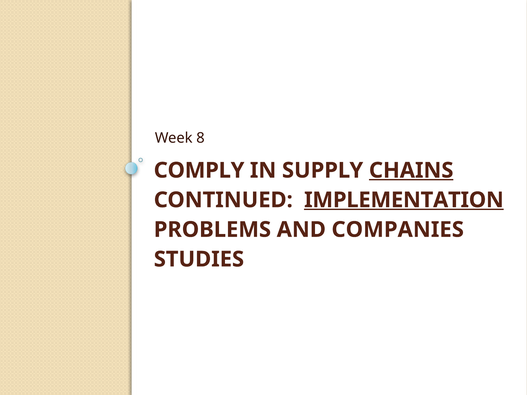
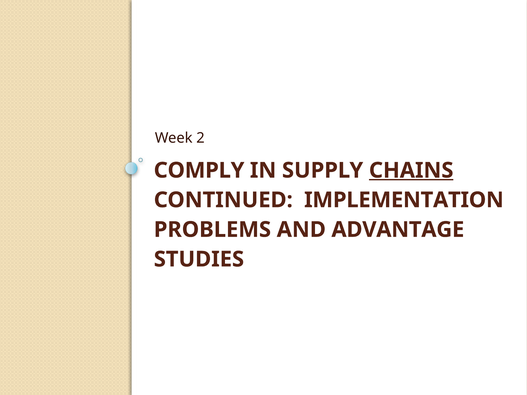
8: 8 -> 2 (201, 138)
IMPLEMENTATION underline: present -> none (404, 200)
COMPANIES: COMPANIES -> ADVANTAGE (398, 230)
